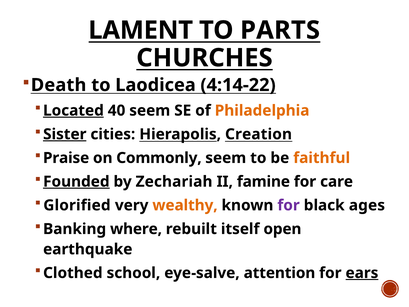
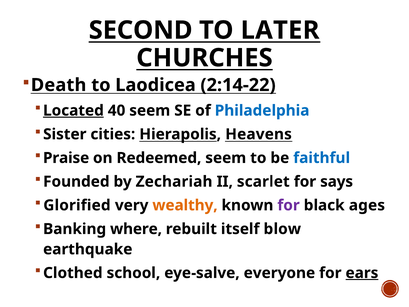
LAMENT: LAMENT -> SECOND (141, 30)
PARTS: PARTS -> LATER (280, 30)
4:14-22: 4:14-22 -> 2:14-22 (238, 85)
Philadelphia colour: orange -> blue (262, 110)
Sister underline: present -> none (65, 134)
Creation: Creation -> Heavens (259, 134)
Commonly: Commonly -> Redeemed (159, 158)
faithful colour: orange -> blue (322, 158)
Founded underline: present -> none (76, 181)
famine: famine -> scarlet (263, 181)
care: care -> says (337, 181)
open: open -> blow (282, 229)
attention: attention -> everyone (279, 273)
